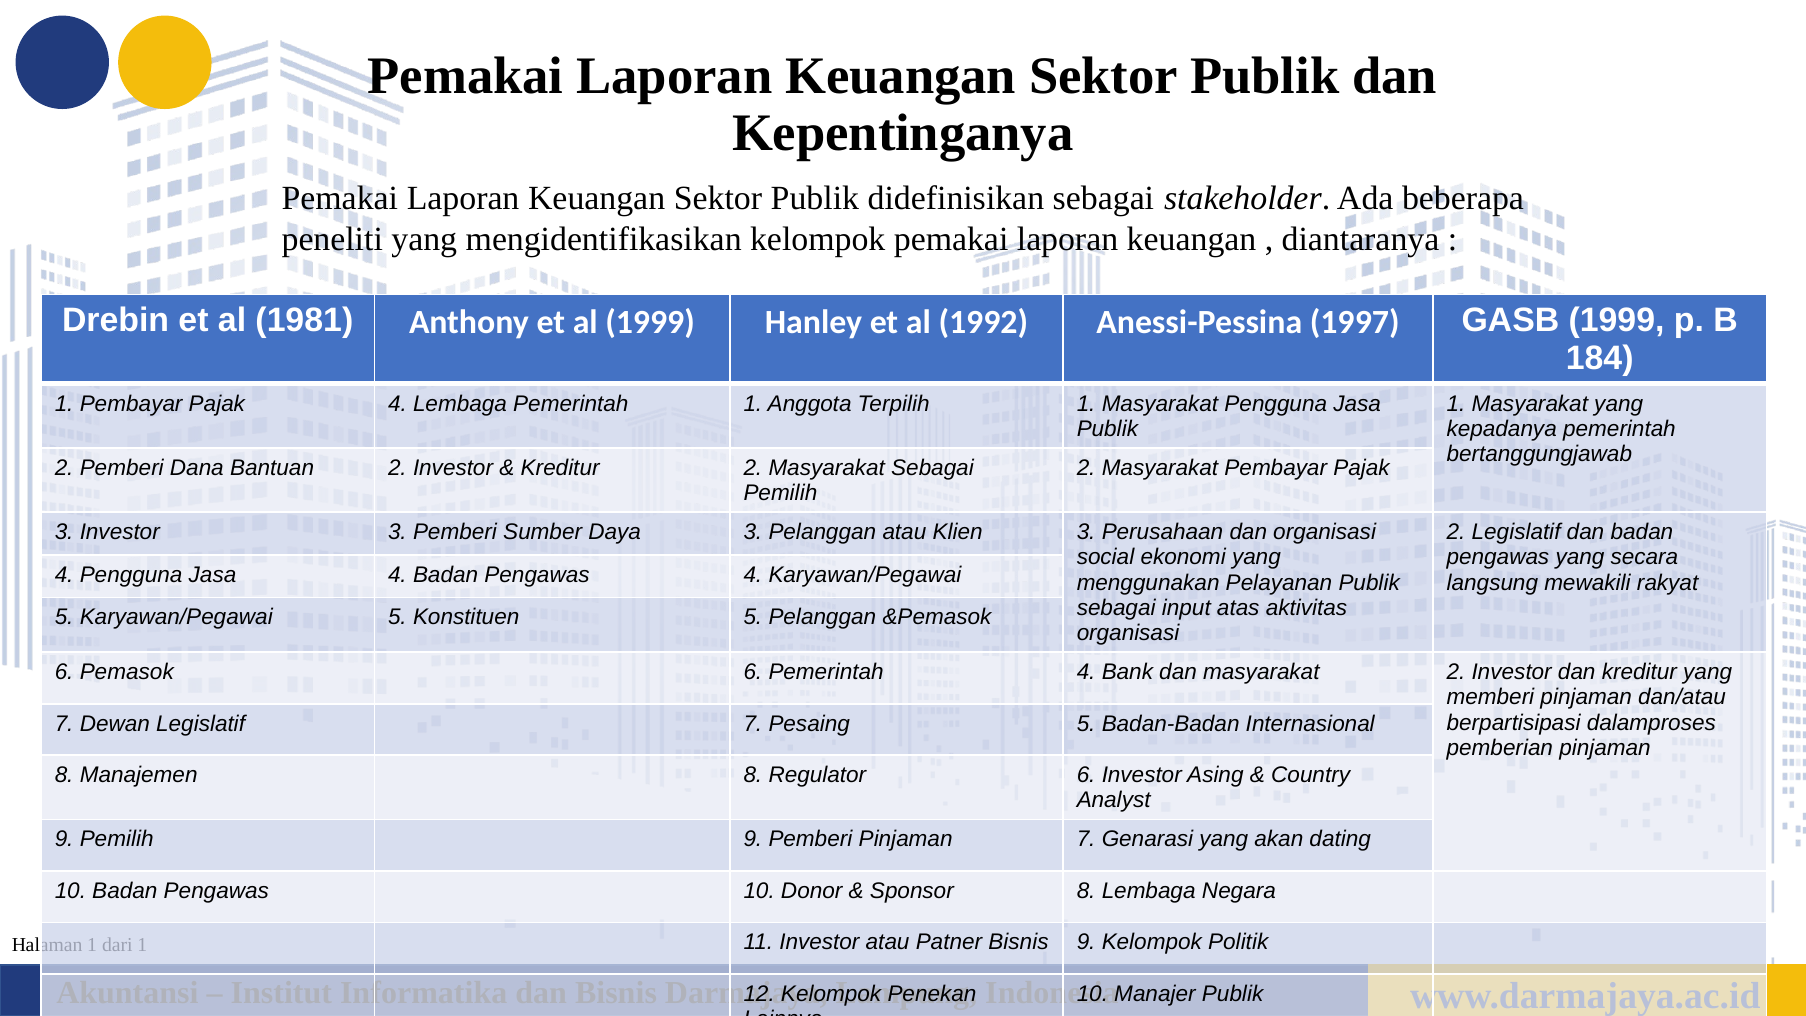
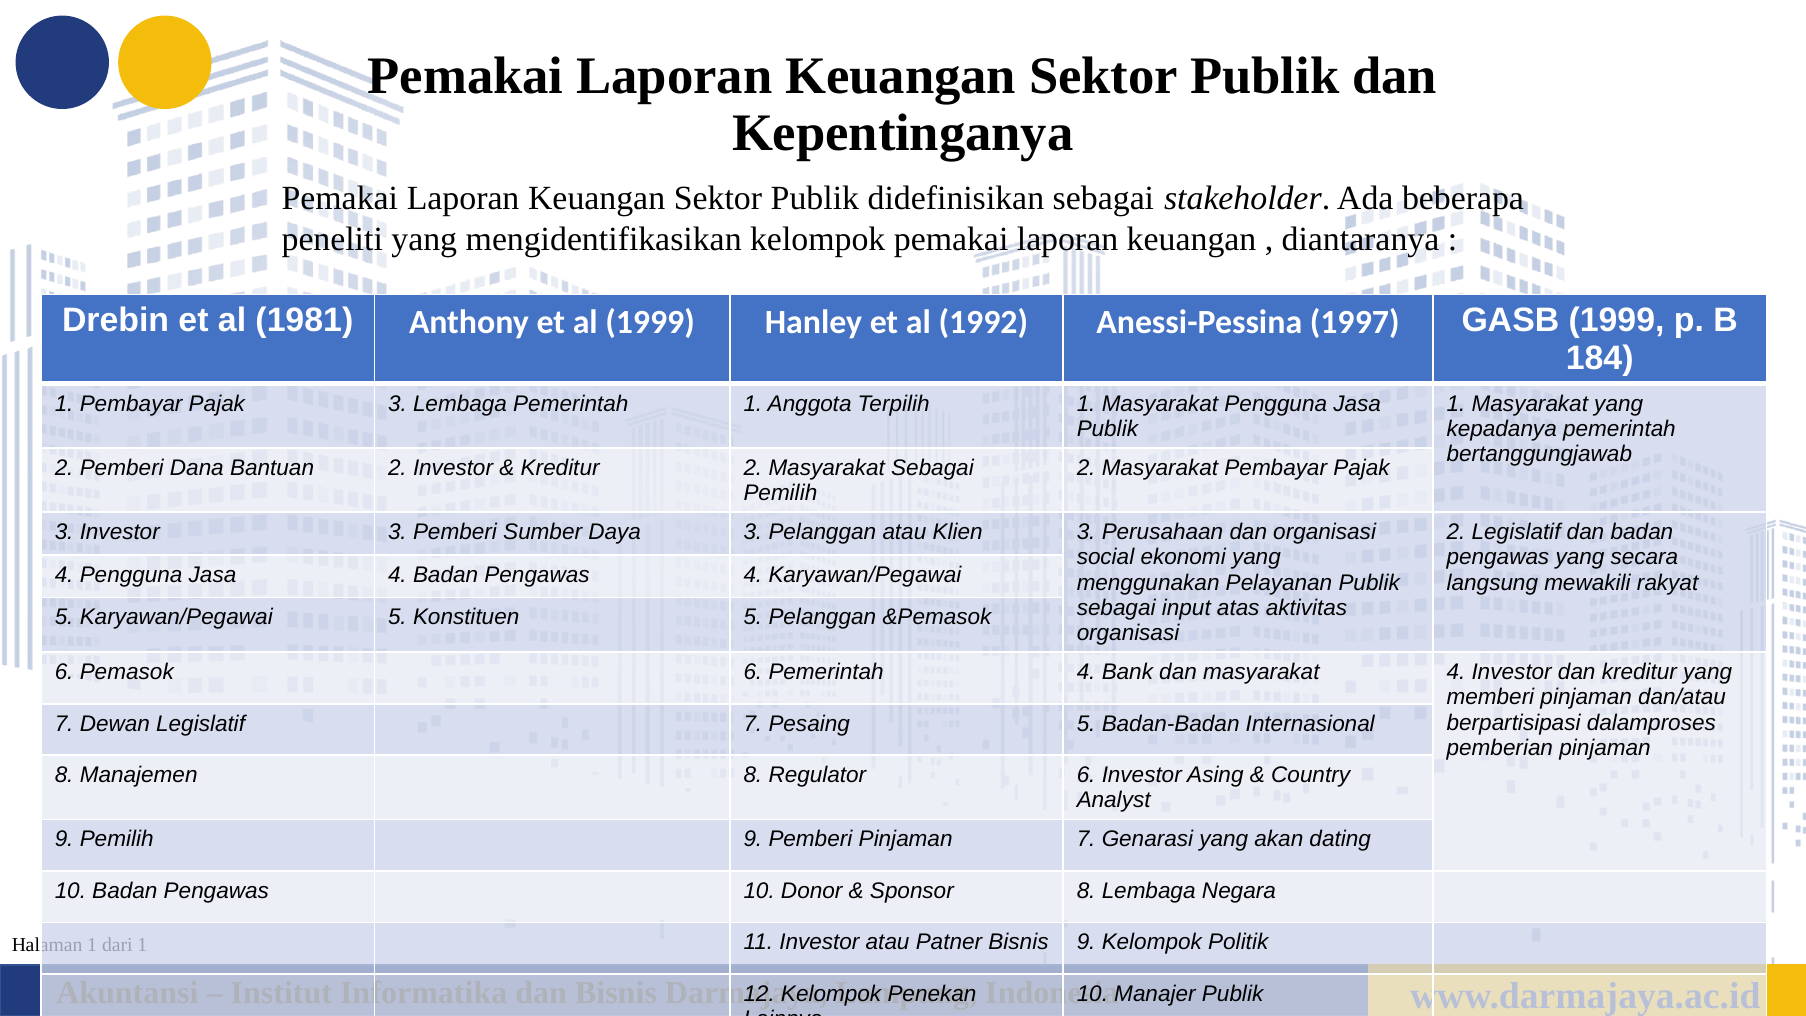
1 Pembayar Pajak 4: 4 -> 3 (397, 404)
masyarakat 2: 2 -> 4 (1456, 672)
